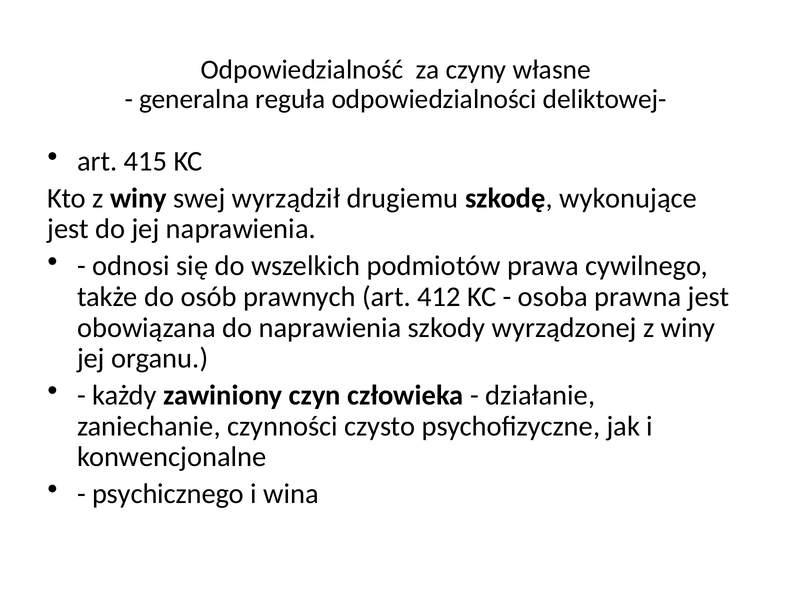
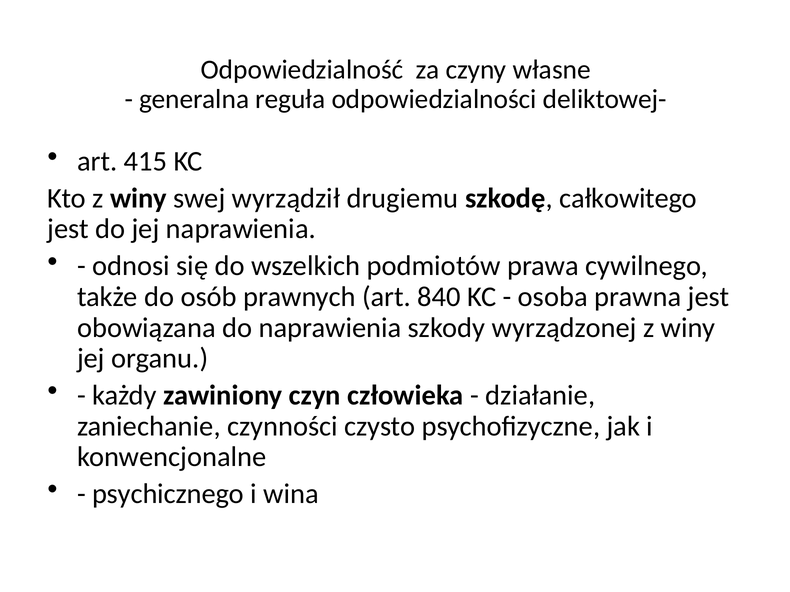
wykonujące: wykonujące -> całkowitego (628, 198)
412: 412 -> 840 (439, 297)
